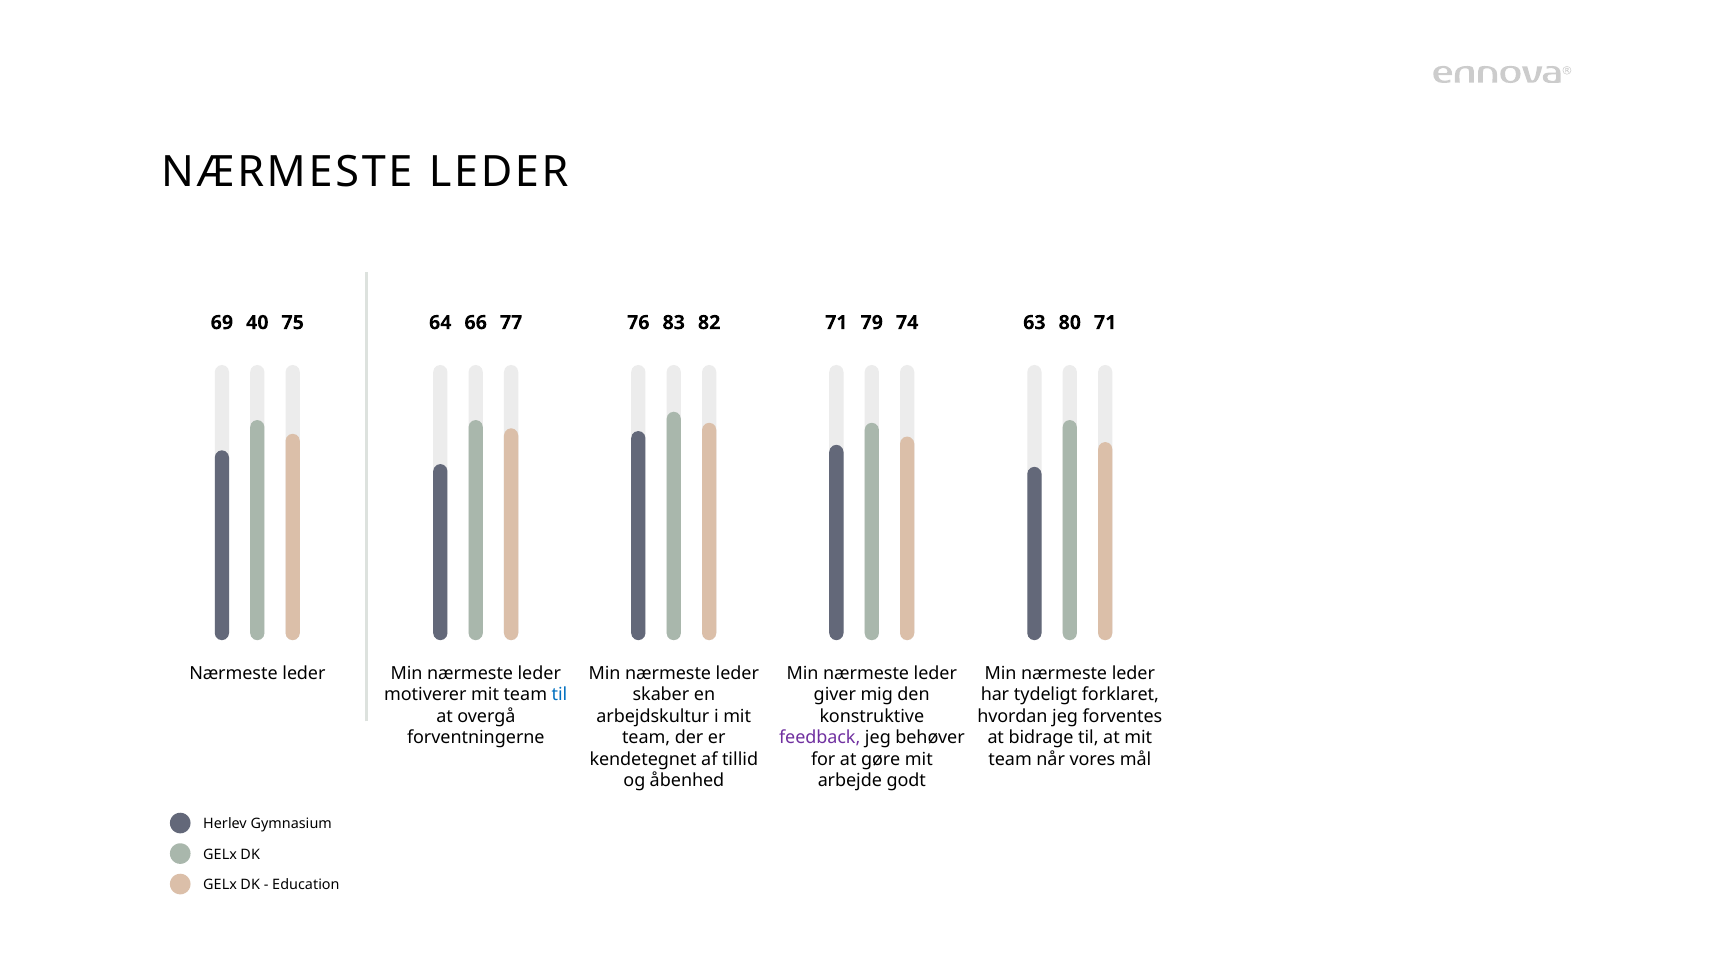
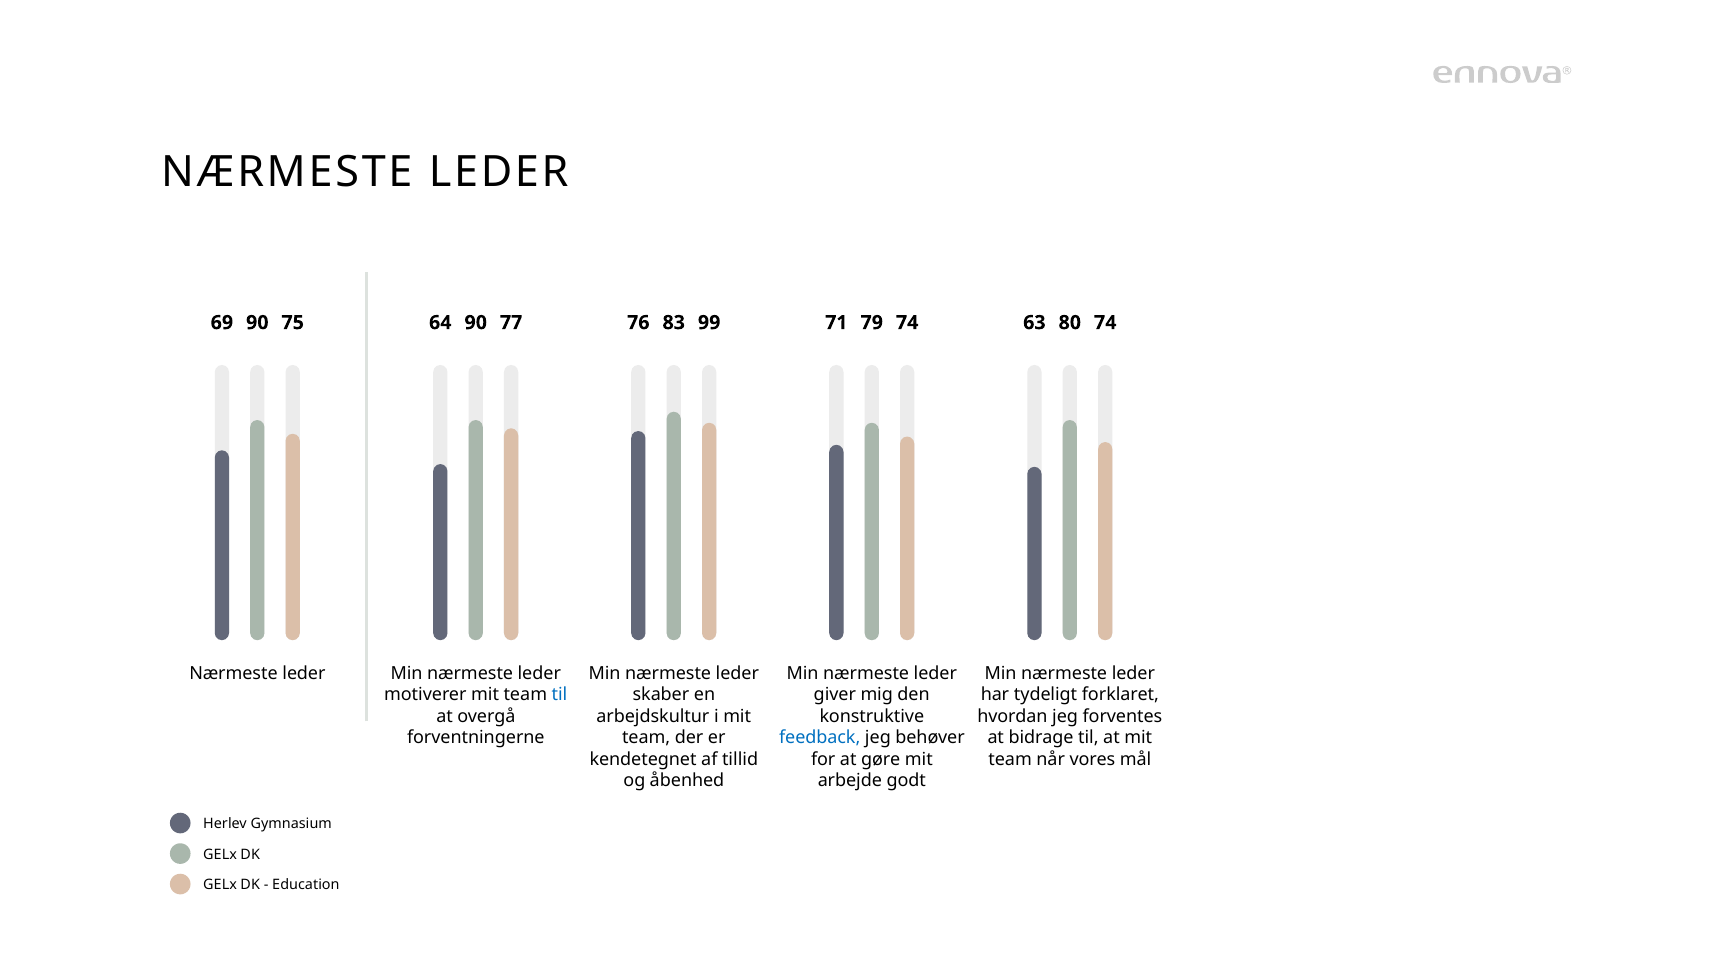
69 40: 40 -> 90 (257, 323)
64 66: 66 -> 90 (476, 323)
82: 82 -> 99 (709, 323)
80 71: 71 -> 74 (1105, 323)
feedback colour: purple -> blue (820, 738)
